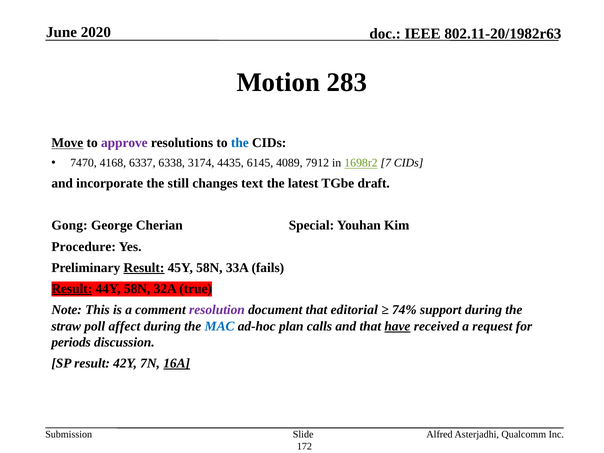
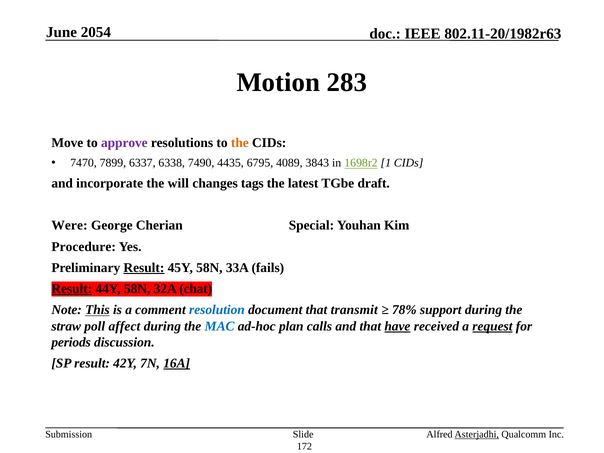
2020: 2020 -> 2054 (96, 32)
Move underline: present -> none (67, 143)
the colour: blue -> orange (240, 143)
4168: 4168 -> 7899 (113, 163)
3174: 3174 -> 7490 (201, 163)
6145: 6145 -> 6795 (260, 163)
7912: 7912 -> 3843 (317, 163)
7: 7 -> 1 (386, 163)
still: still -> will (178, 183)
text: text -> tags (252, 183)
Gong: Gong -> Were (69, 225)
true: true -> chat (196, 289)
This underline: none -> present (97, 310)
resolution colour: purple -> blue (217, 310)
editorial: editorial -> transmit (354, 310)
74%: 74% -> 78% (404, 310)
request underline: none -> present (492, 326)
Asterjadhi underline: none -> present (477, 434)
